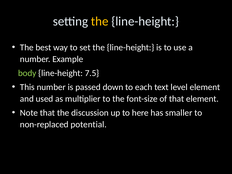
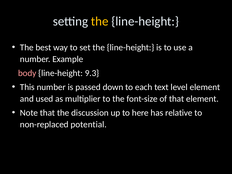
body colour: light green -> pink (27, 73)
7.5: 7.5 -> 9.3 (92, 73)
smaller: smaller -> relative (179, 113)
